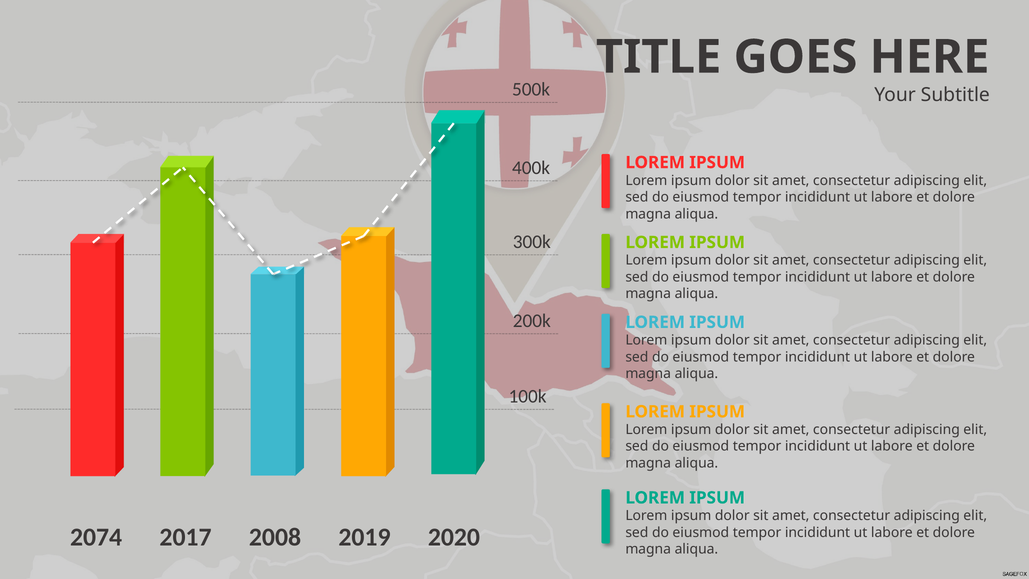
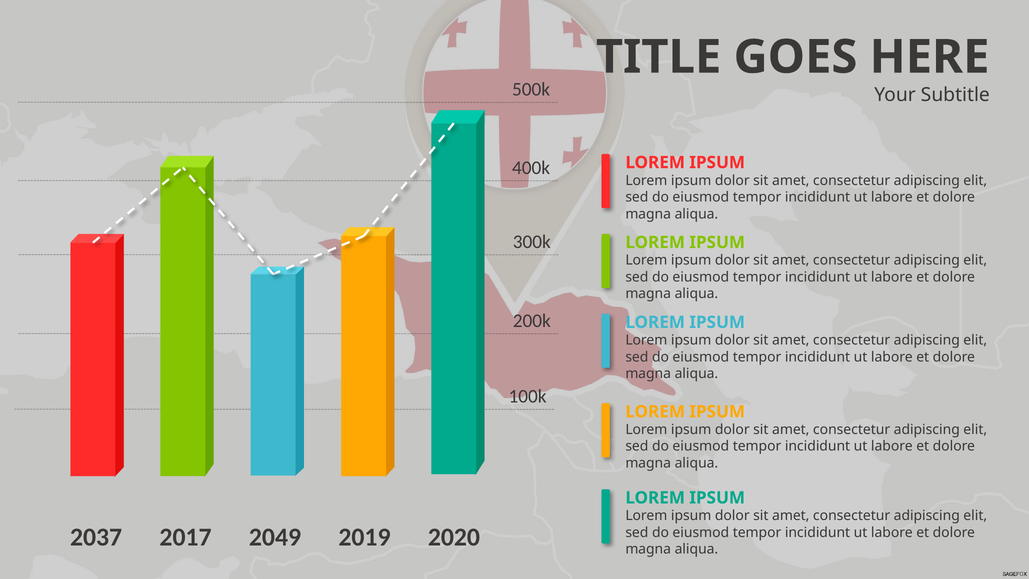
2074: 2074 -> 2037 (96, 537)
2008: 2008 -> 2049 (275, 537)
